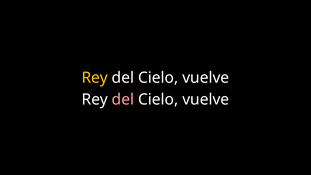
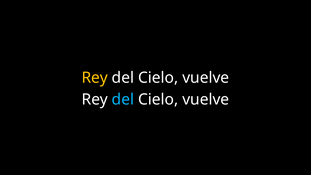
del colour: pink -> light blue (123, 99)
